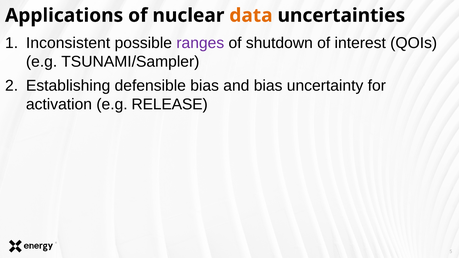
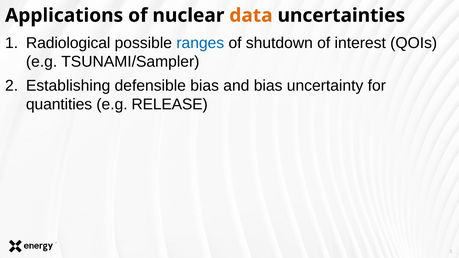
Inconsistent: Inconsistent -> Radiological (68, 43)
ranges colour: purple -> blue (200, 43)
activation: activation -> quantities (59, 105)
